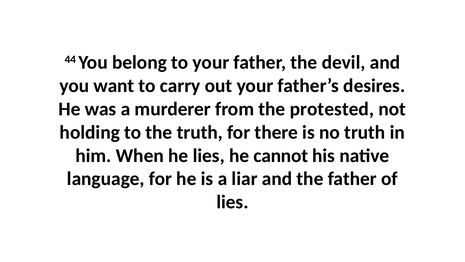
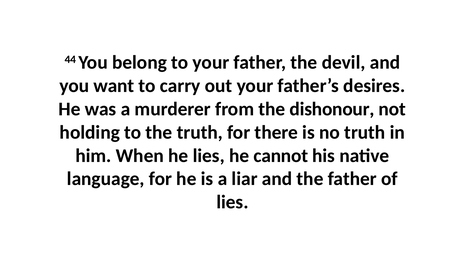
protested: protested -> dishonour (332, 109)
